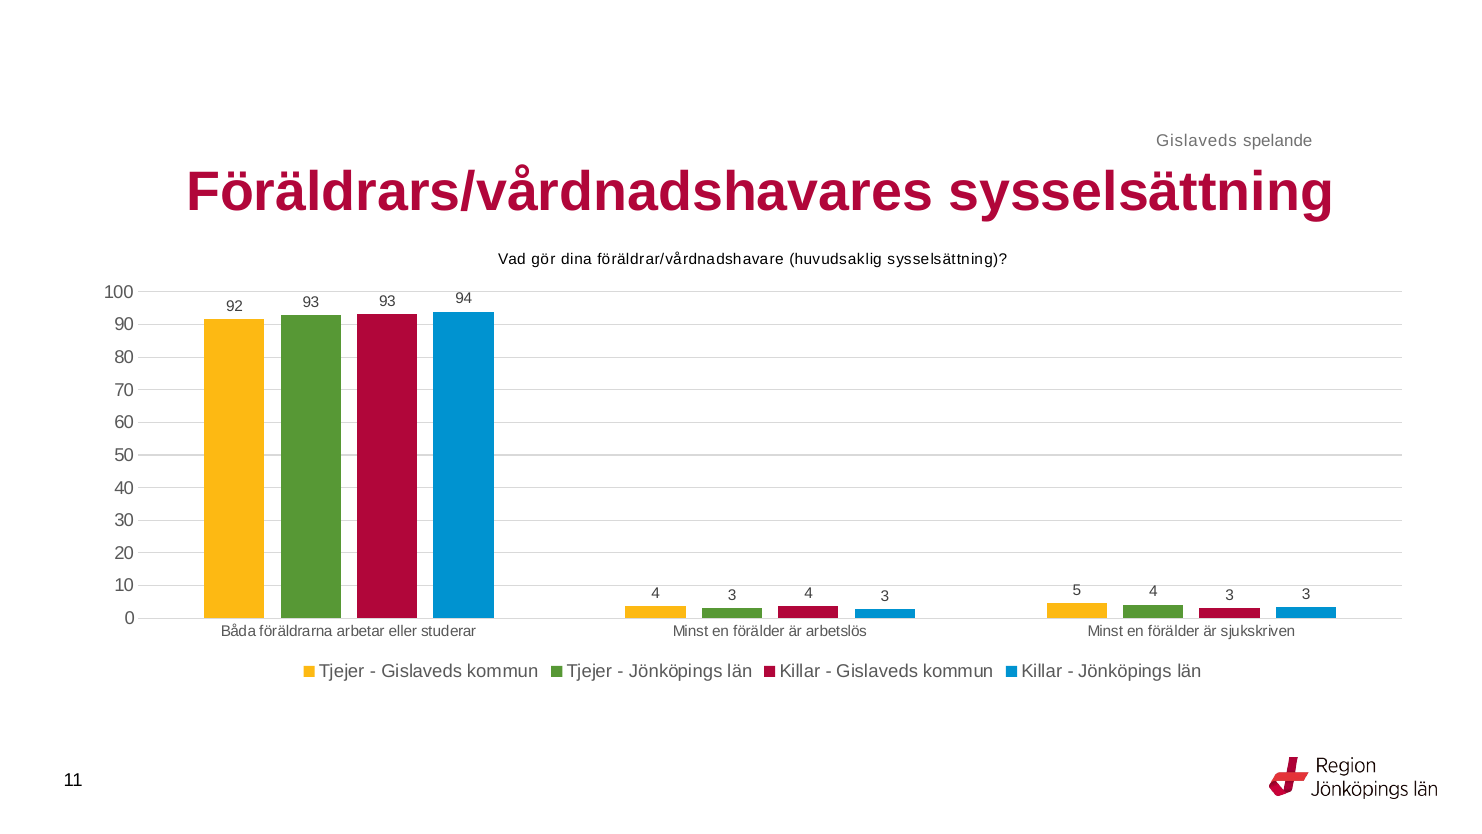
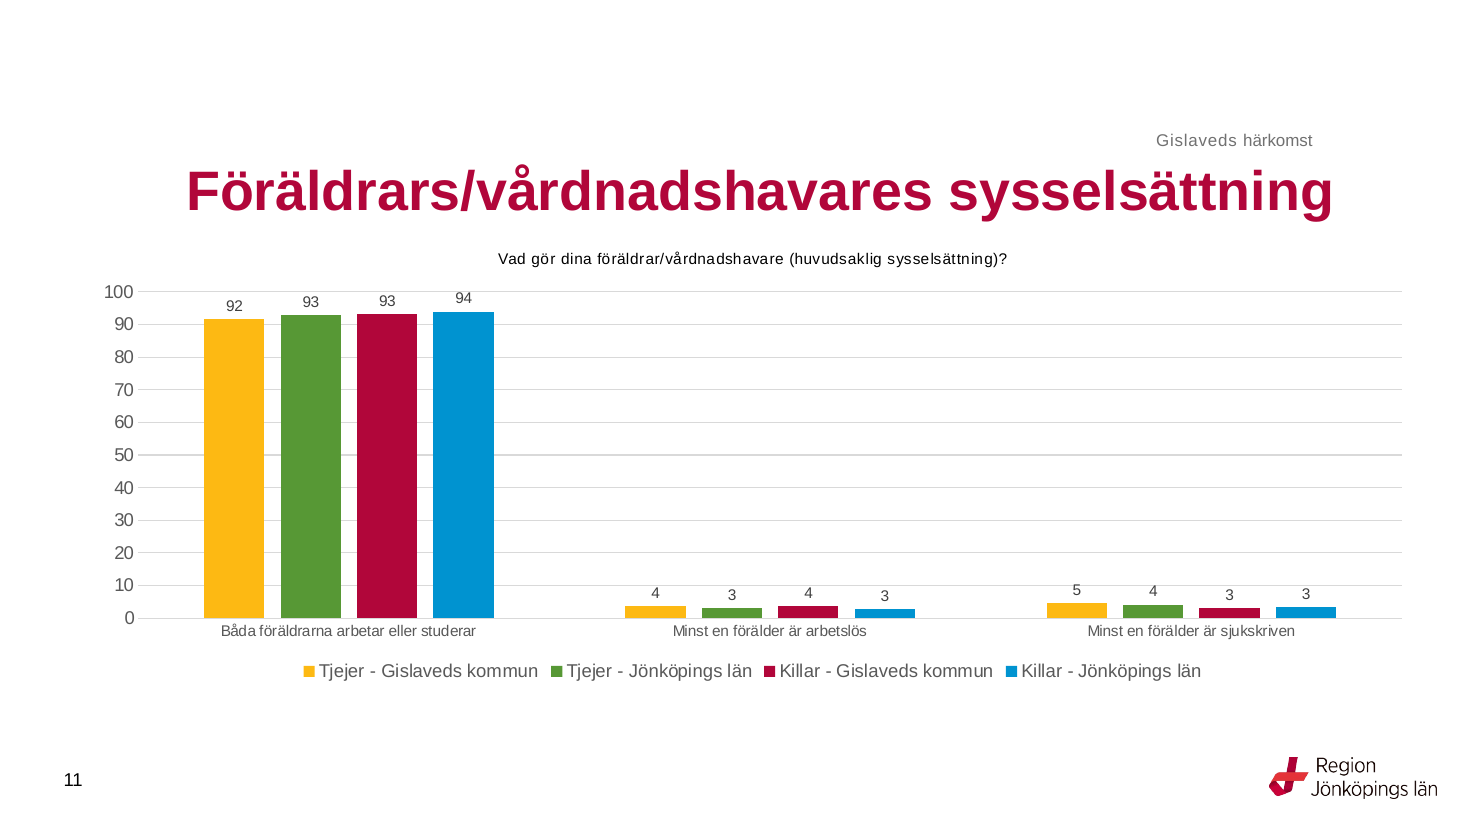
spelande: spelande -> härkomst (1278, 141)
